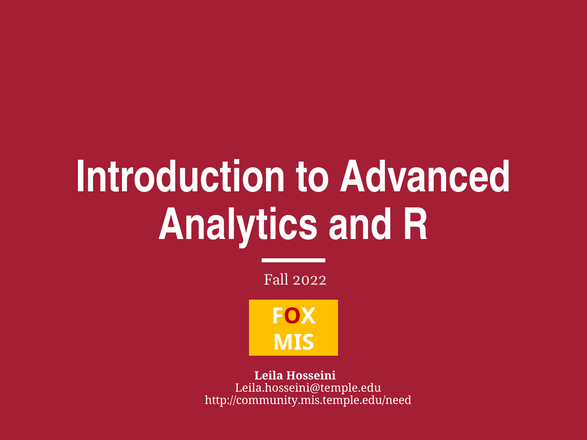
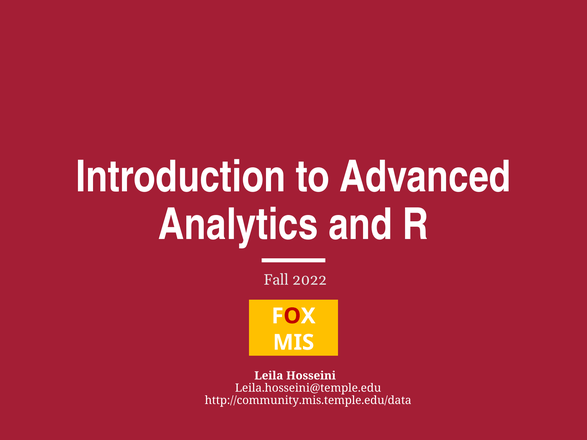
http://community.mis.temple.edu/need: http://community.mis.temple.edu/need -> http://community.mis.temple.edu/data (308, 401)
